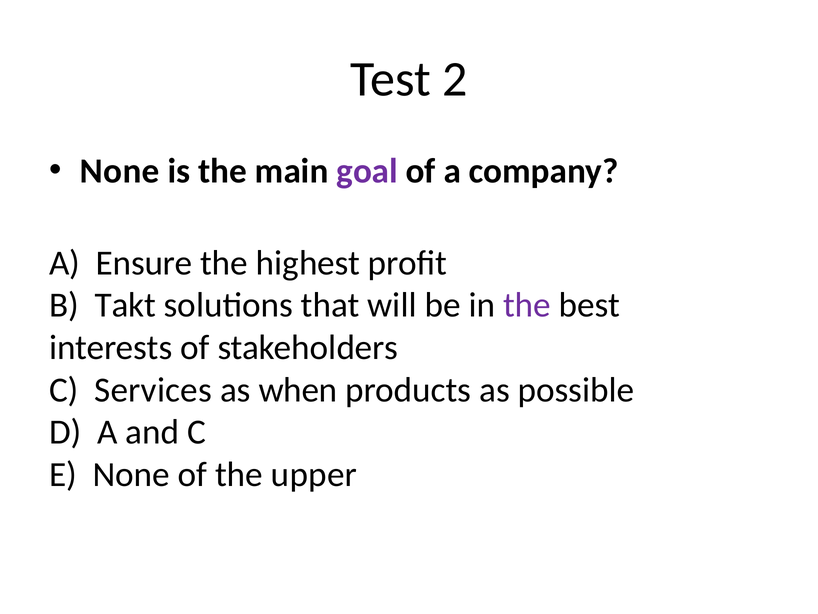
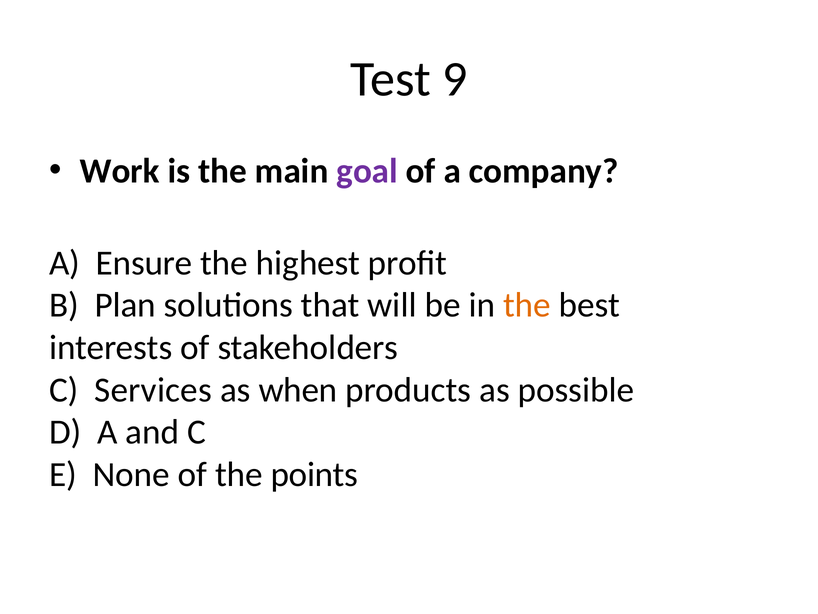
2: 2 -> 9 (455, 79)
None: None -> Work (120, 171)
Takt: Takt -> Plan (125, 305)
the colour: purple -> orange (527, 305)
upper: upper -> points (314, 474)
